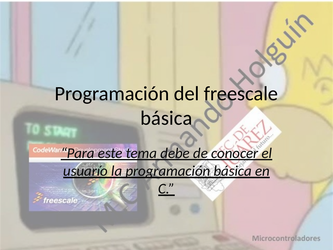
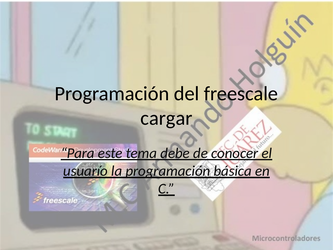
básica: básica -> cargar (166, 118)
